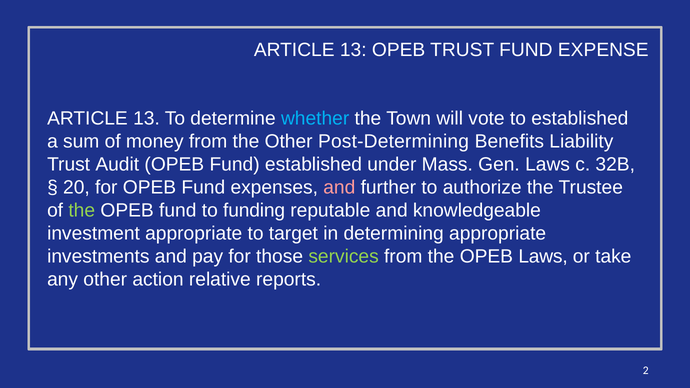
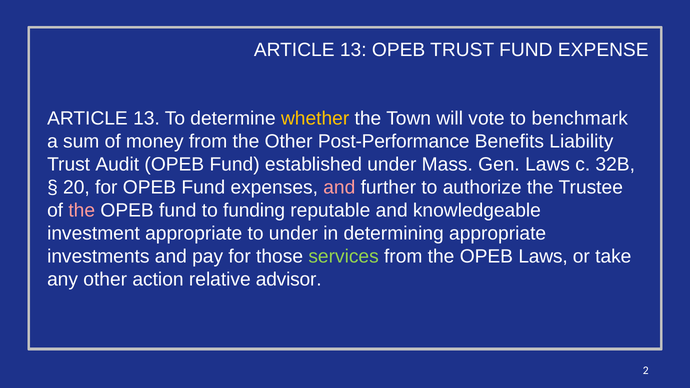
whether colour: light blue -> yellow (315, 118)
to established: established -> benchmark (580, 118)
Post-Determining: Post-Determining -> Post-Performance (394, 141)
the colour: light green -> pink (82, 211)
to target: target -> under (293, 234)
reports: reports -> advisor (289, 280)
